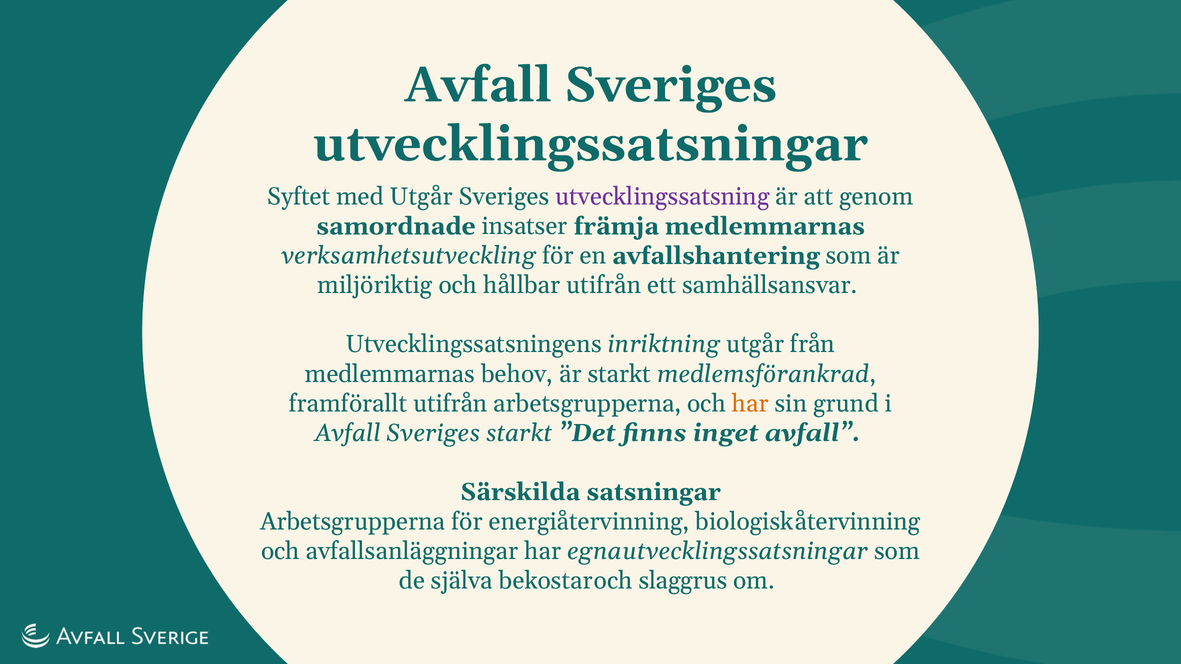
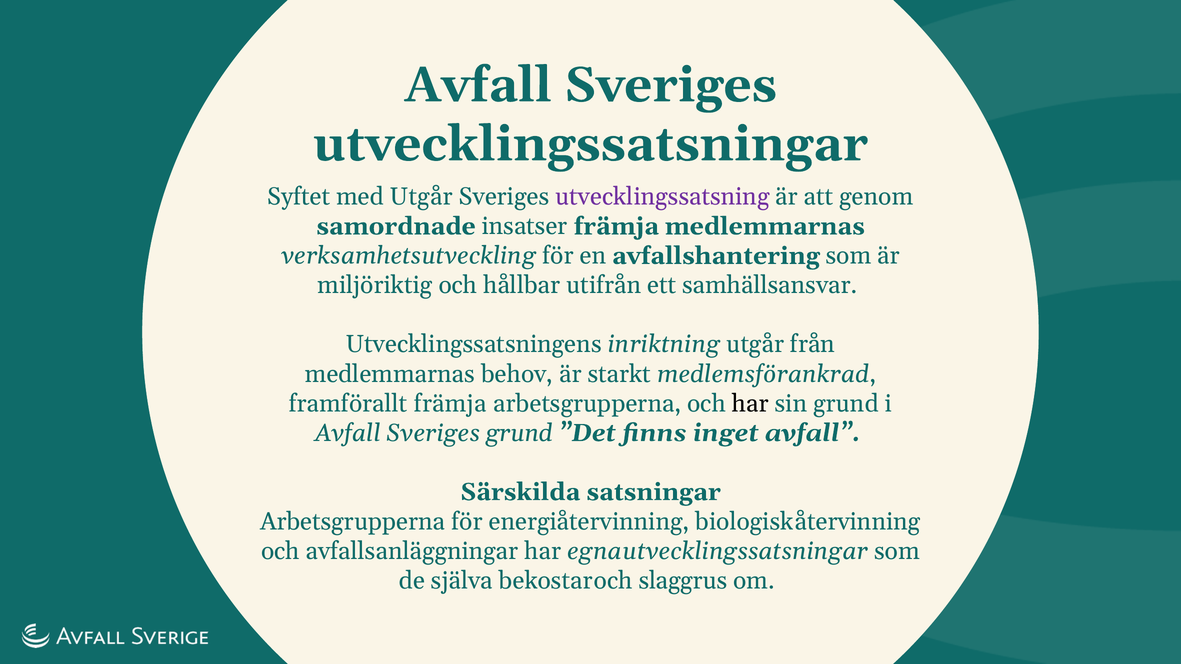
framförallt utifrån: utifrån -> främja (450, 404)
har colour: orange -> black (750, 404)
Sveriges starkt: starkt -> grund (519, 433)
